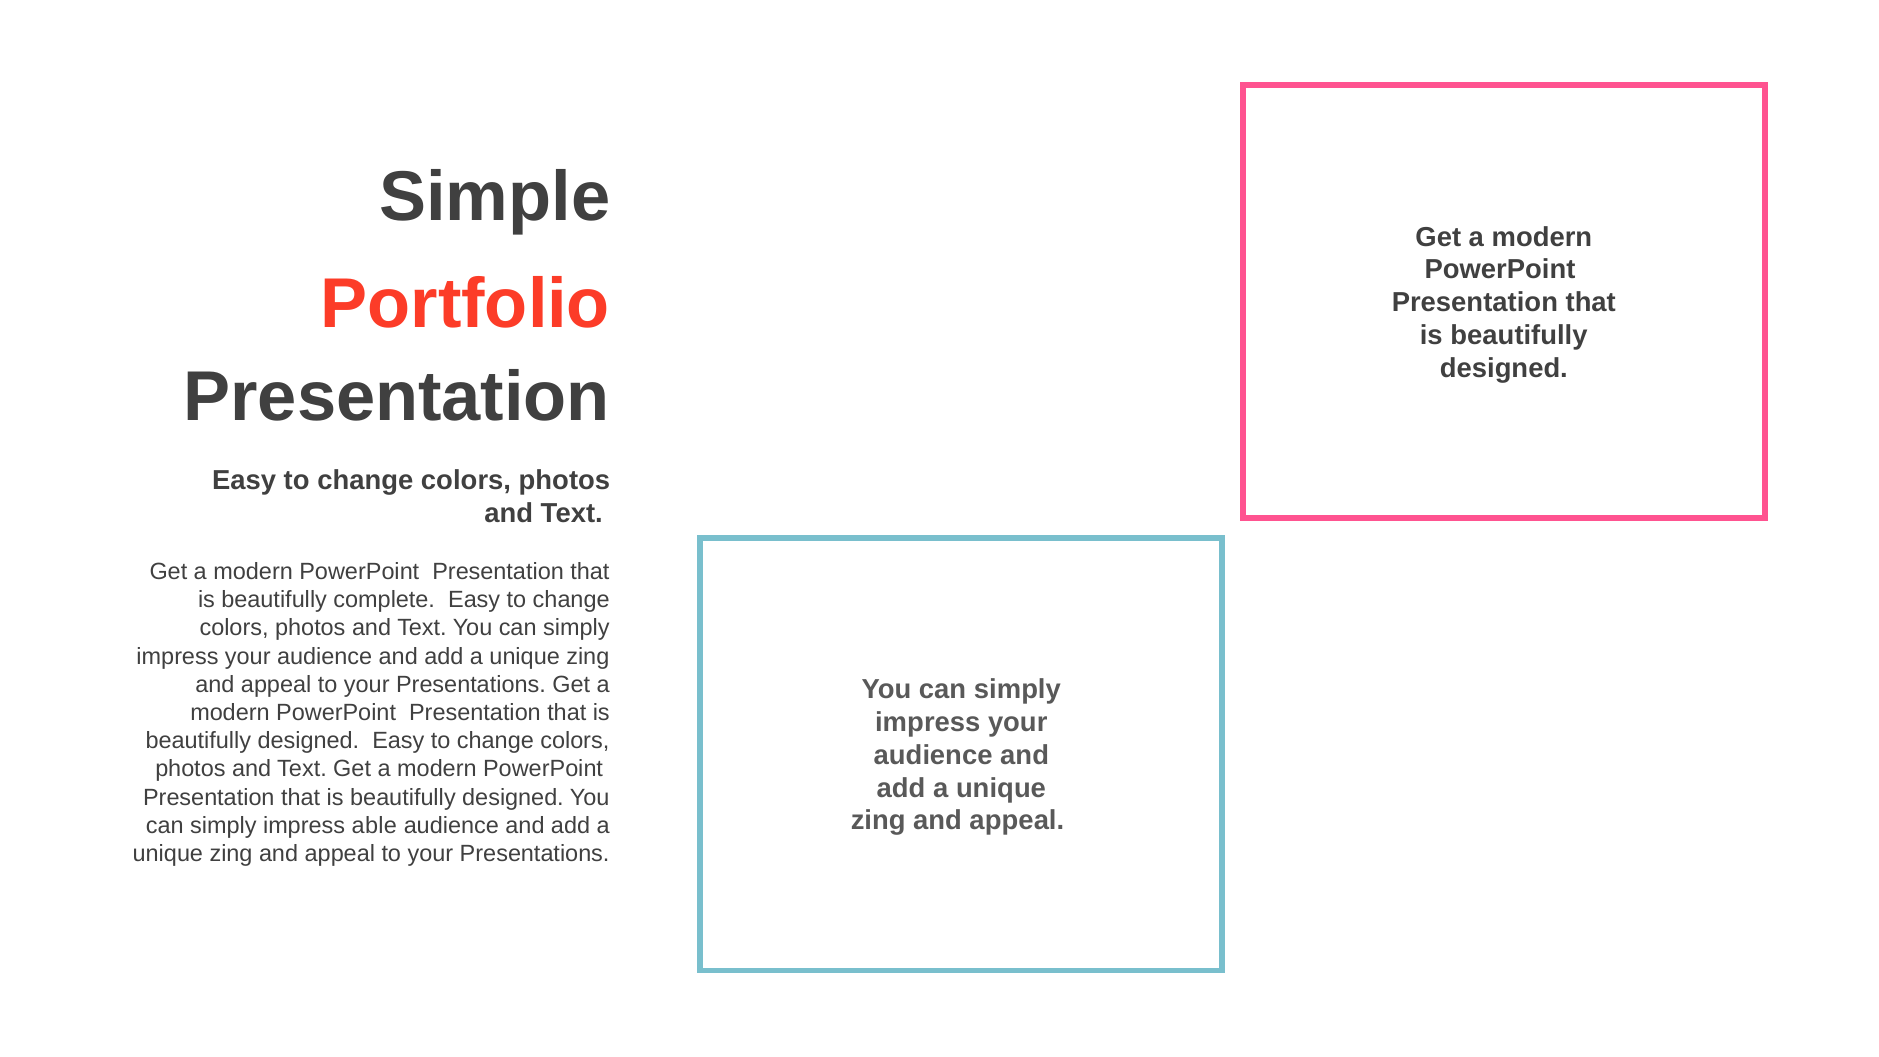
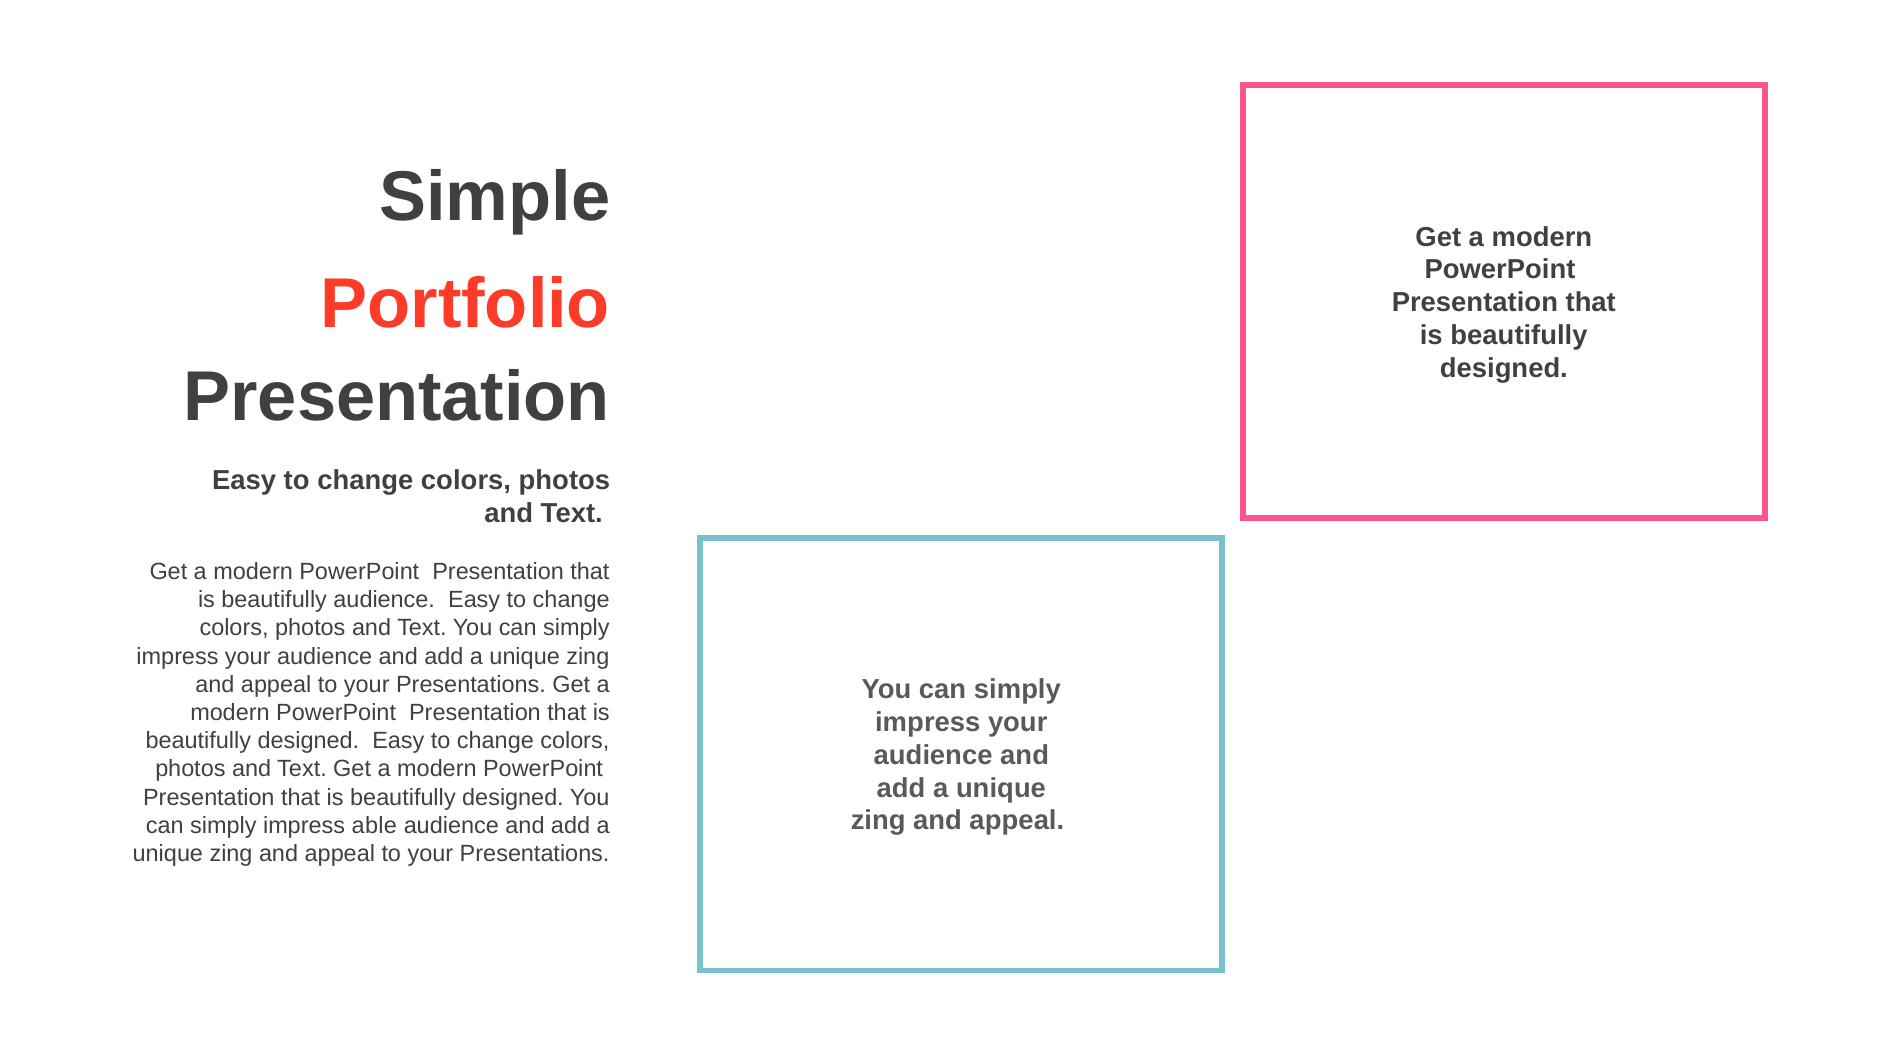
beautifully complete: complete -> audience (384, 600)
